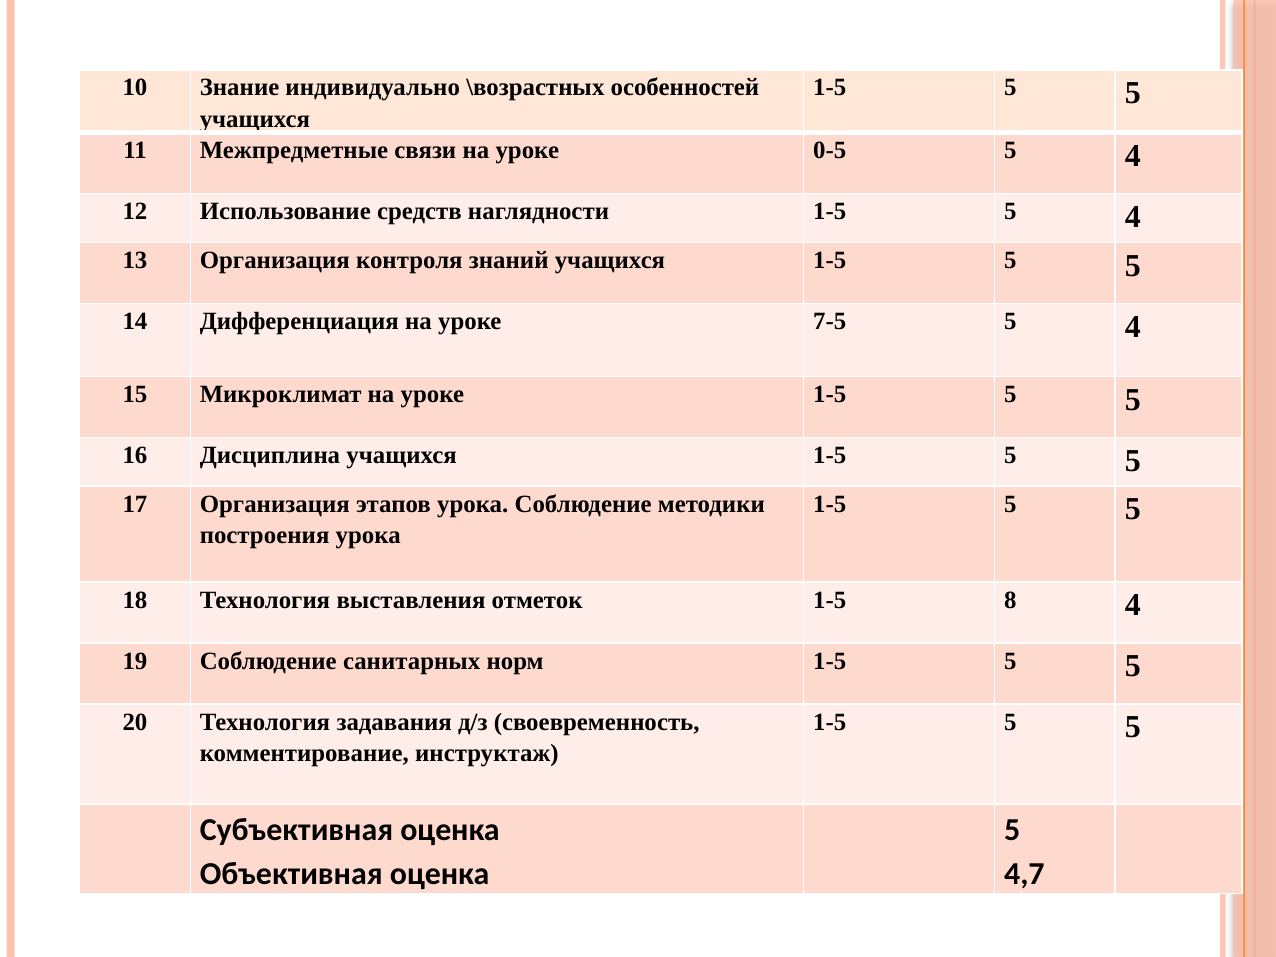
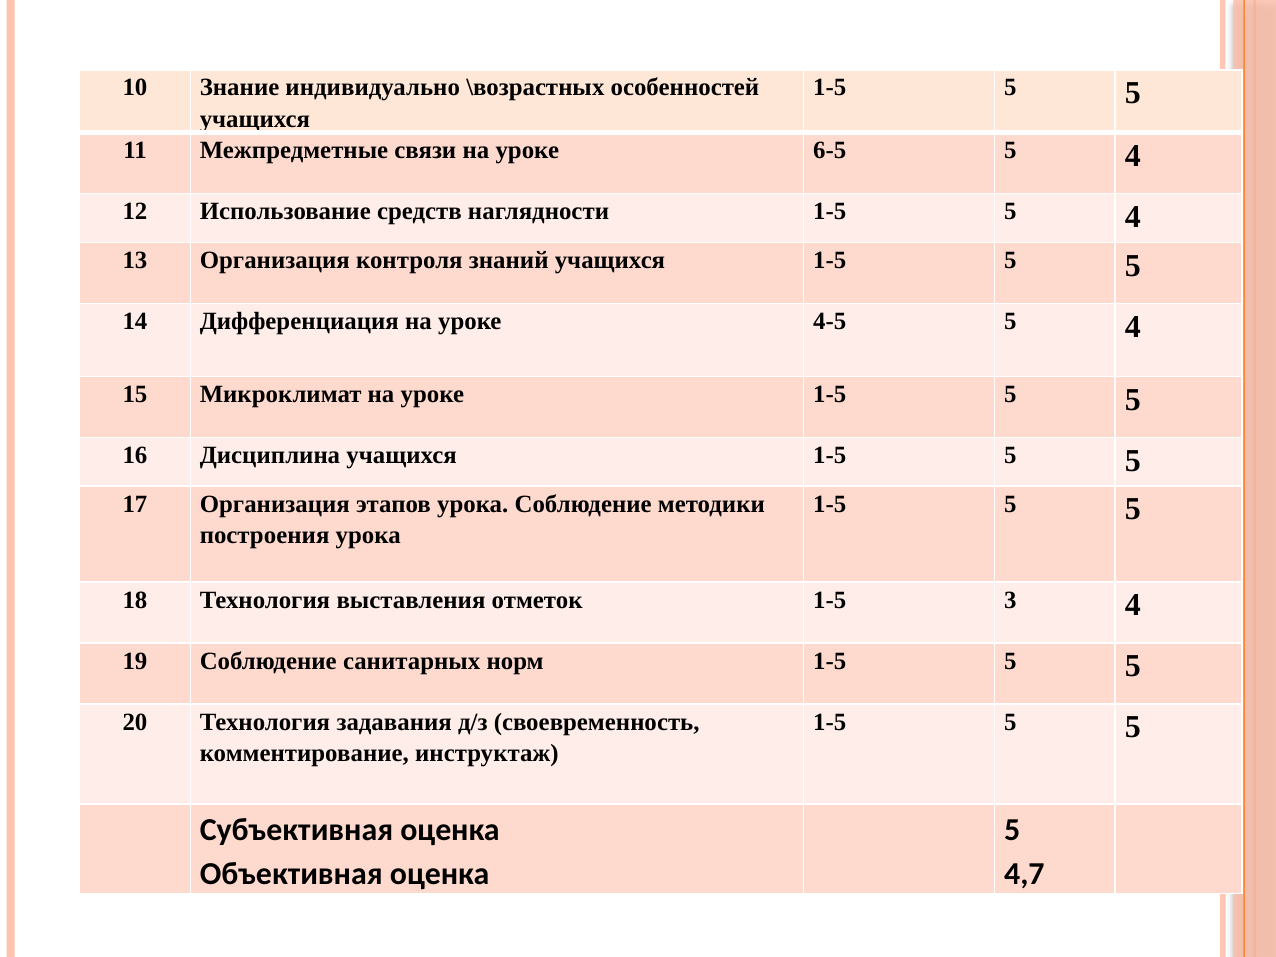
0-5: 0-5 -> 6-5 (830, 151)
7-5: 7-5 -> 4-5 (830, 321)
8: 8 -> 3 (1010, 600)
